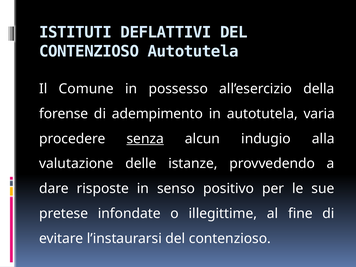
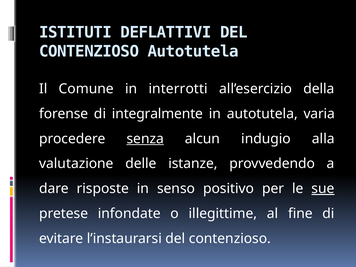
possesso: possesso -> interrotti (178, 89)
adempimento: adempimento -> integralmente (157, 114)
sue underline: none -> present (323, 189)
